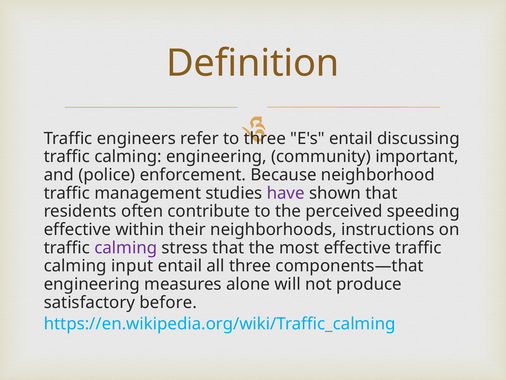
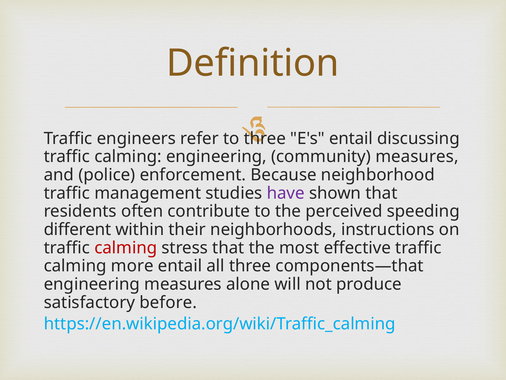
community important: important -> measures (417, 156)
effective: effective -> different (77, 229)
calming colour: purple -> red (126, 247)
input: input -> more (132, 266)
